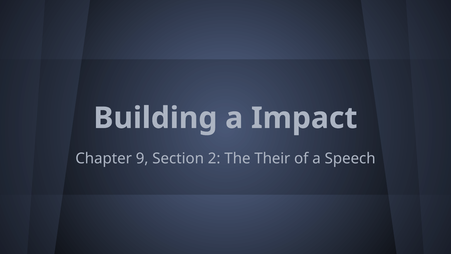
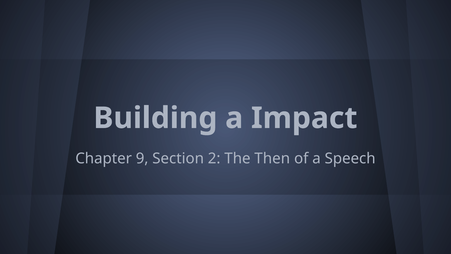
Their: Their -> Then (272, 158)
